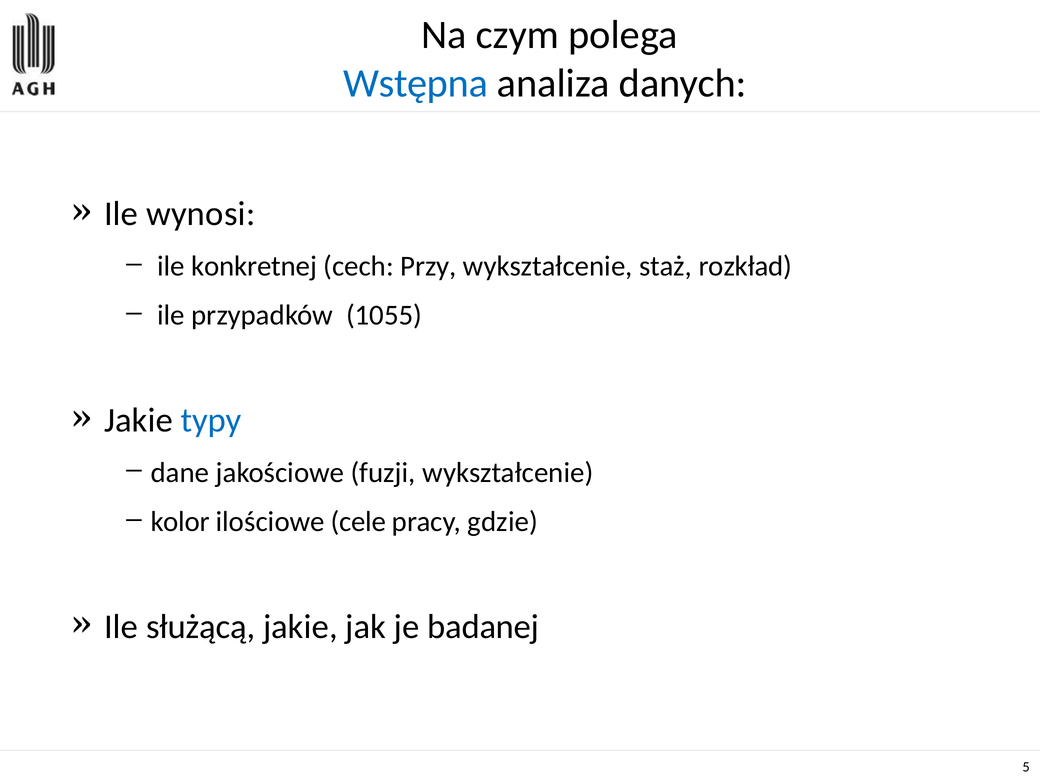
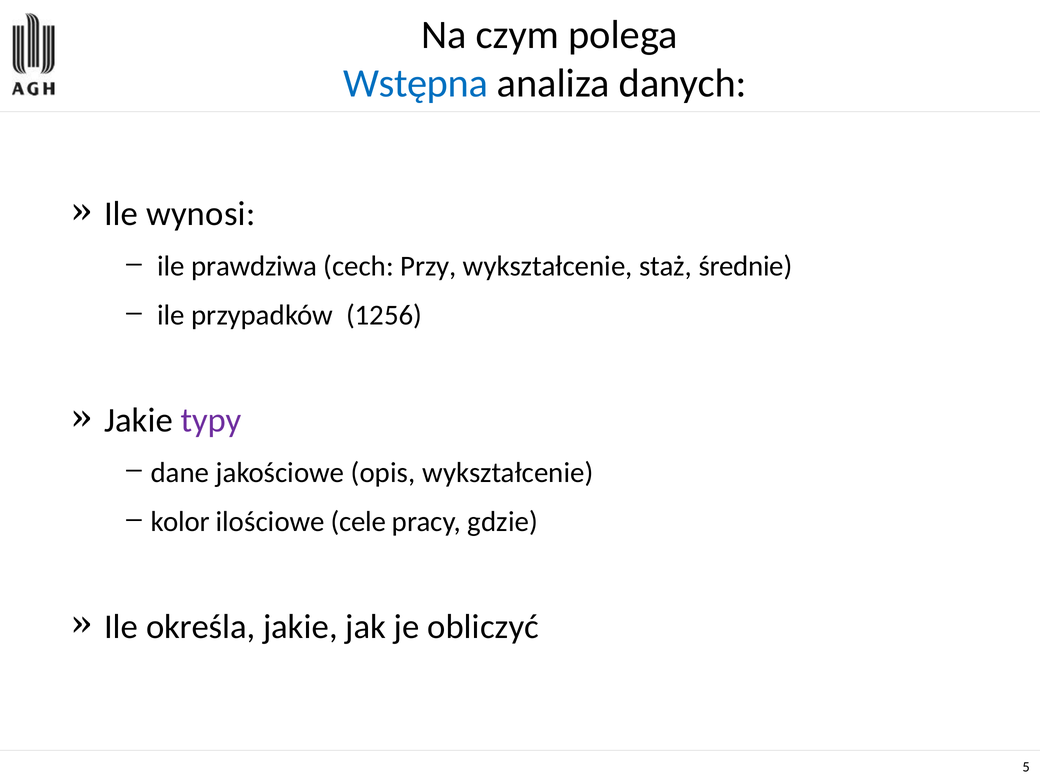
konkretnej: konkretnej -> prawdziwa (254, 266)
rozkład: rozkład -> średnie (745, 266)
1055: 1055 -> 1256 (384, 315)
typy colour: blue -> purple (211, 420)
fuzji: fuzji -> opis (383, 473)
służącą: służącą -> określa (201, 627)
badanej: badanej -> obliczyć (483, 627)
